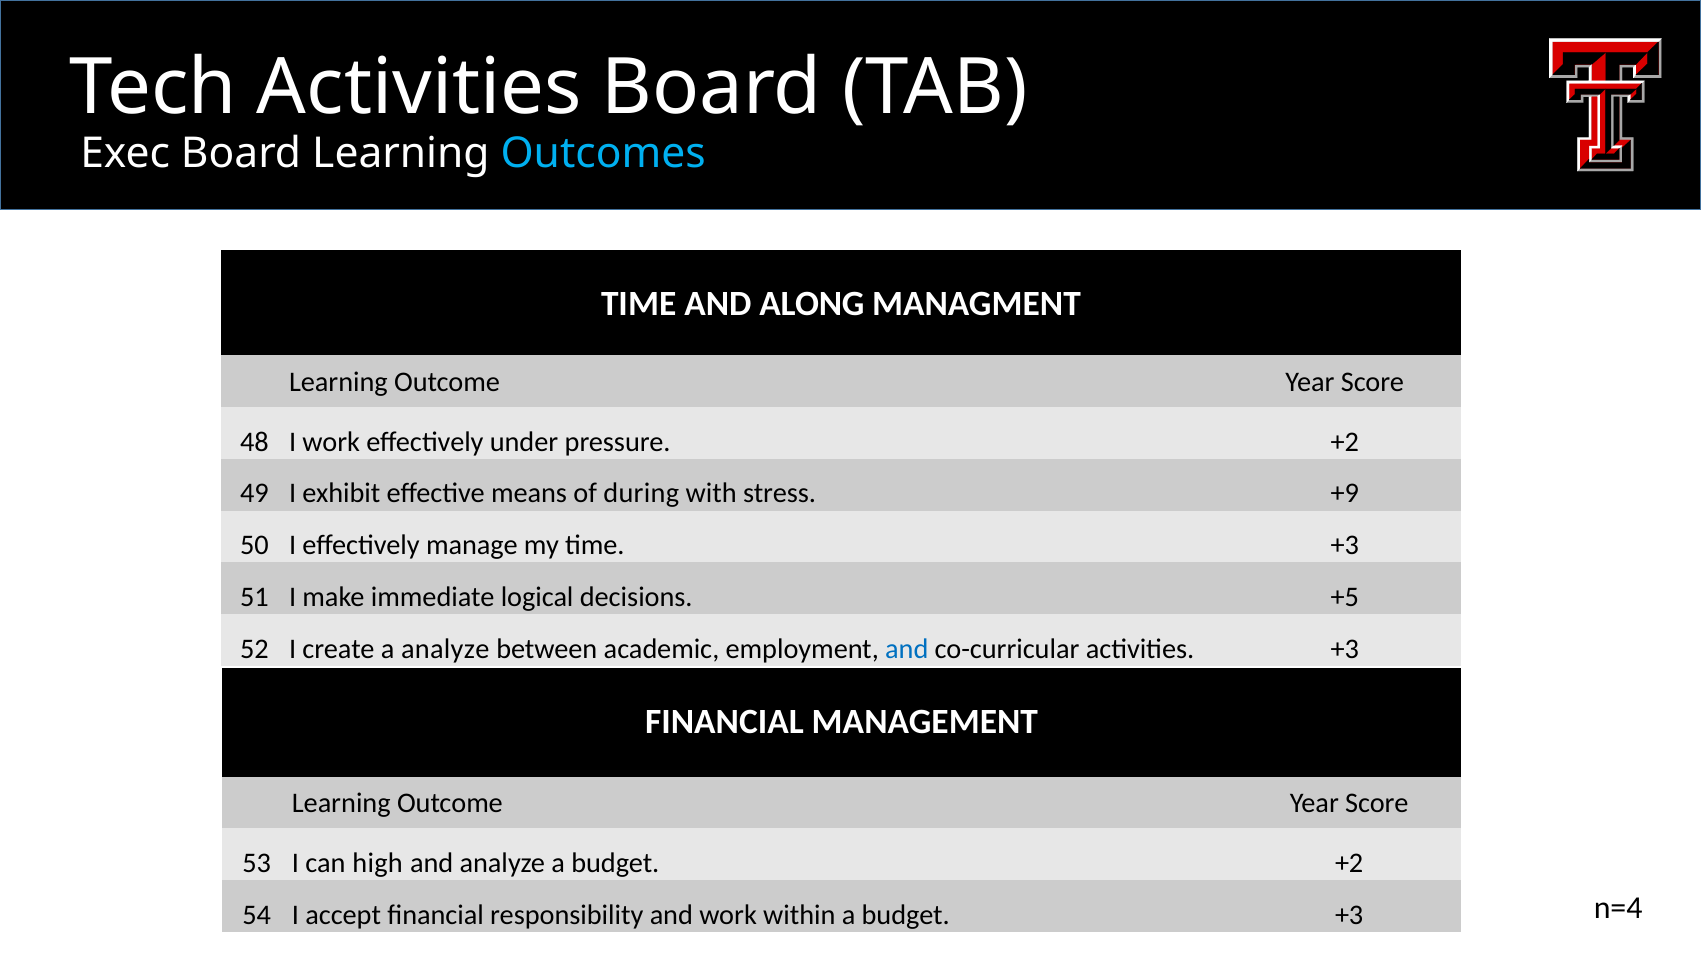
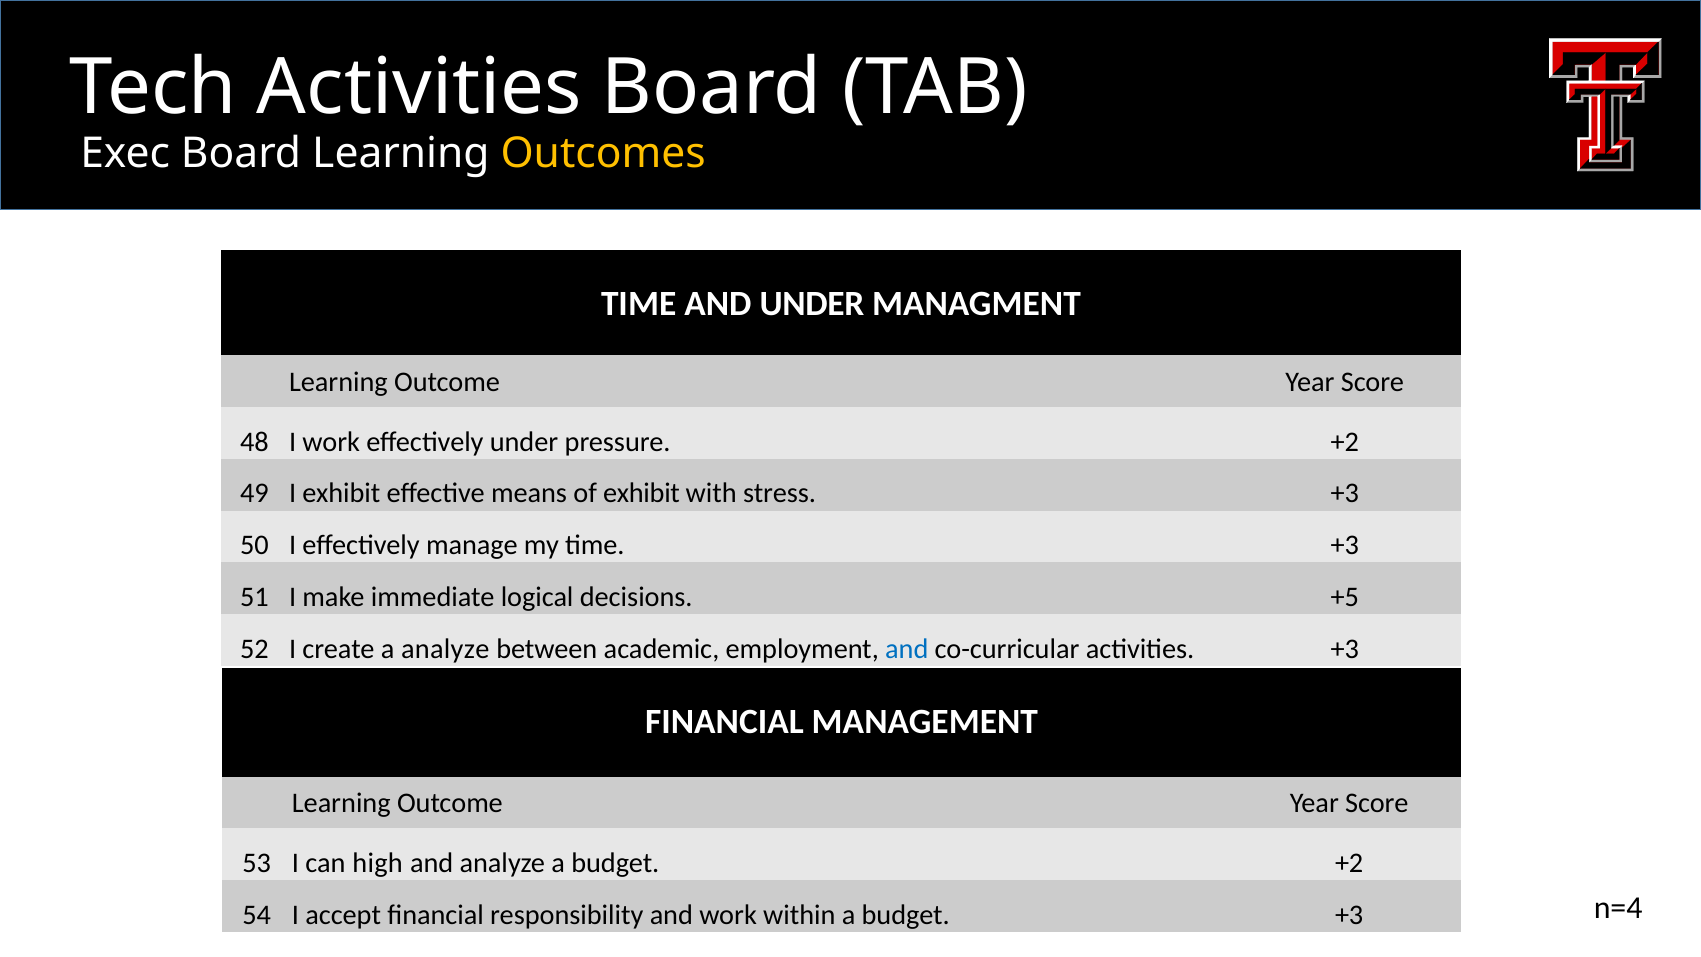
Outcomes colour: light blue -> yellow (603, 153)
AND ALONG: ALONG -> UNDER (812, 304)
of during: during -> exhibit (642, 493)
stress +9: +9 -> +3 (1345, 493)
